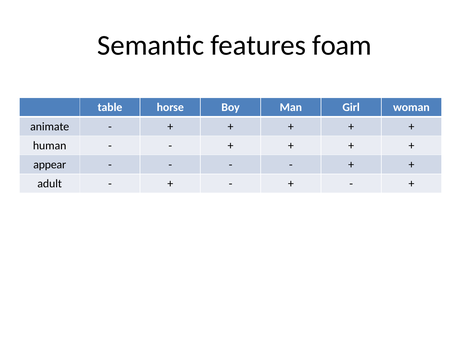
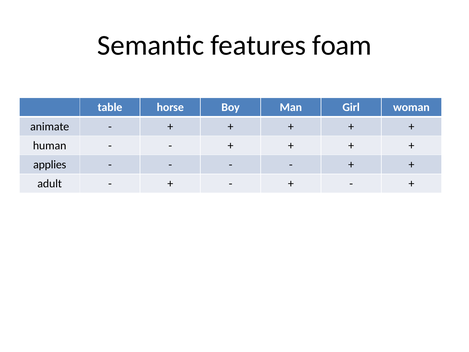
appear: appear -> applies (50, 164)
